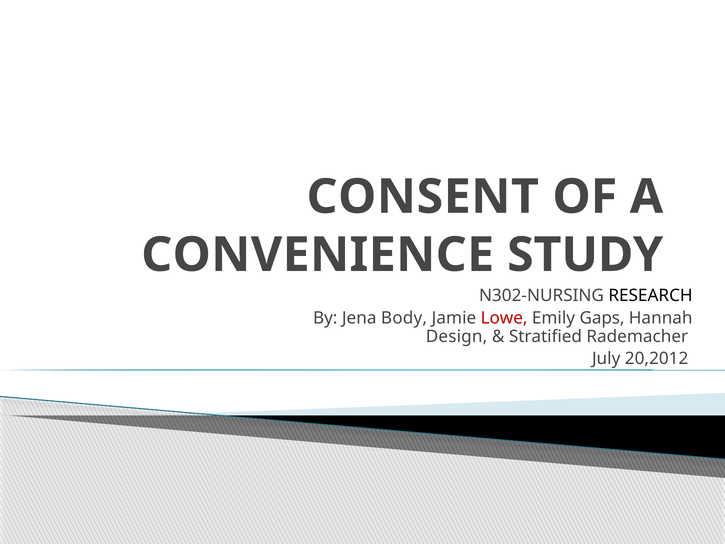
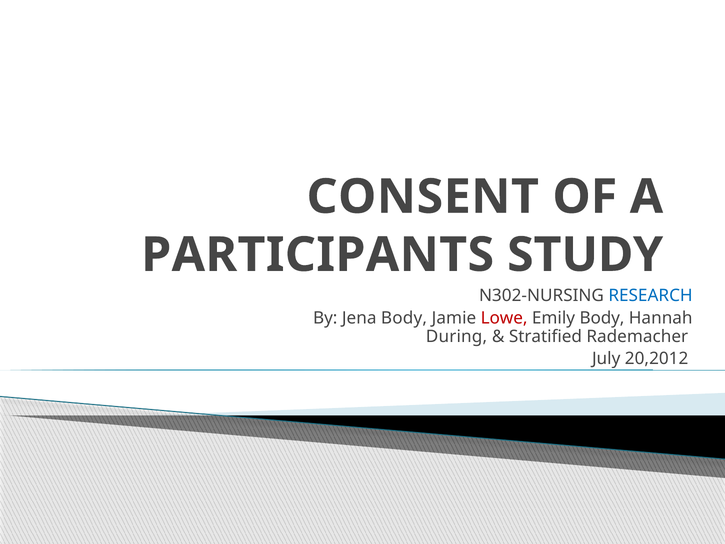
CONVENIENCE: CONVENIENCE -> PARTICIPANTS (318, 255)
RESEARCH colour: black -> blue (651, 296)
Emily Gaps: Gaps -> Body (602, 318)
Design: Design -> During (457, 336)
